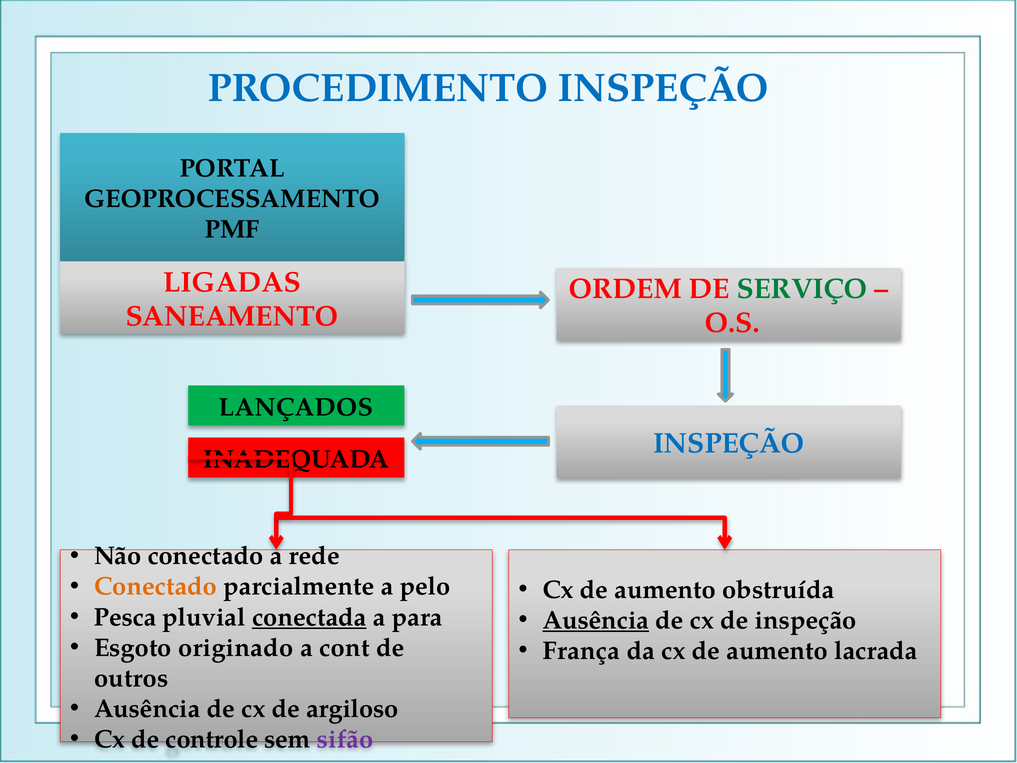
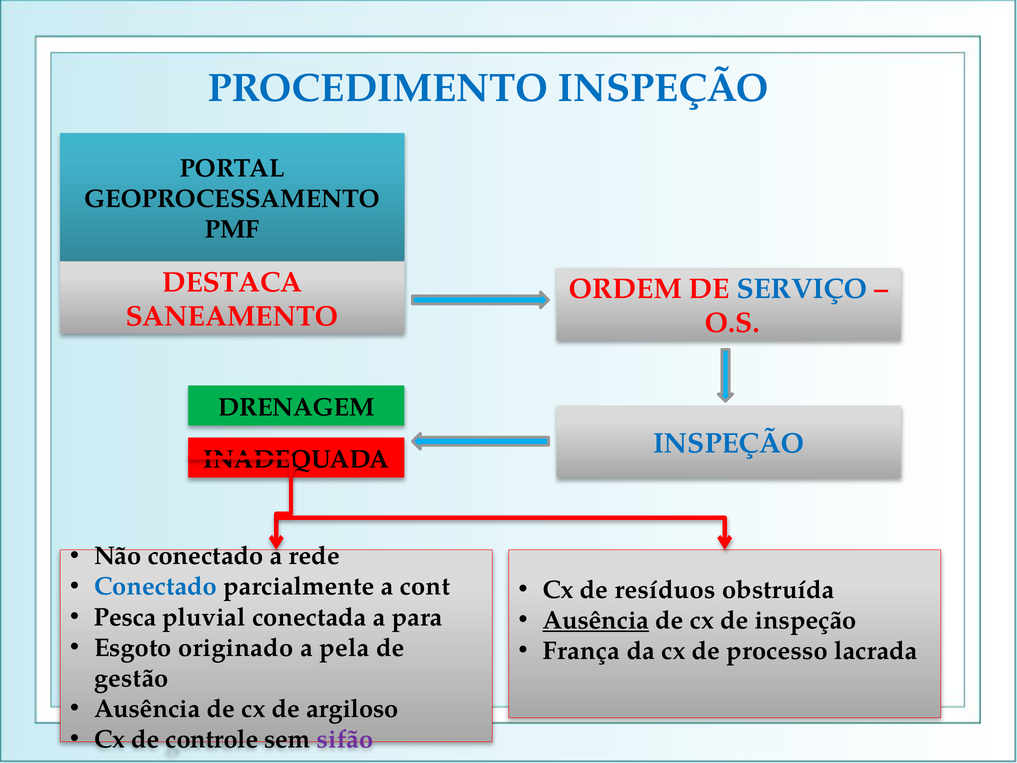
LIGADAS: LIGADAS -> DESTACA (232, 282)
SERVIÇO colour: green -> blue (802, 289)
LANÇADOS: LANÇADOS -> DRENAGEM (296, 407)
Conectado colour: orange -> blue (156, 586)
pelo: pelo -> cont (425, 586)
aumento: aumento -> resíduos (665, 590)
conectada underline: present -> none (309, 617)
cont: cont -> pela (345, 647)
da cx de aumento: aumento -> processo (777, 651)
outros: outros -> gestão (131, 678)
